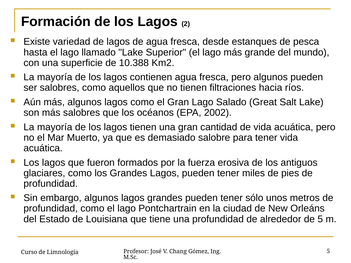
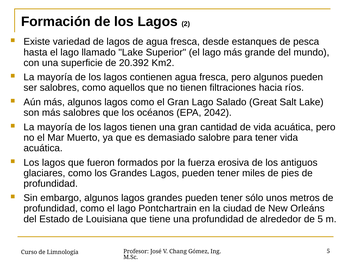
10.388: 10.388 -> 20.392 (134, 63)
2002: 2002 -> 2042 (218, 113)
